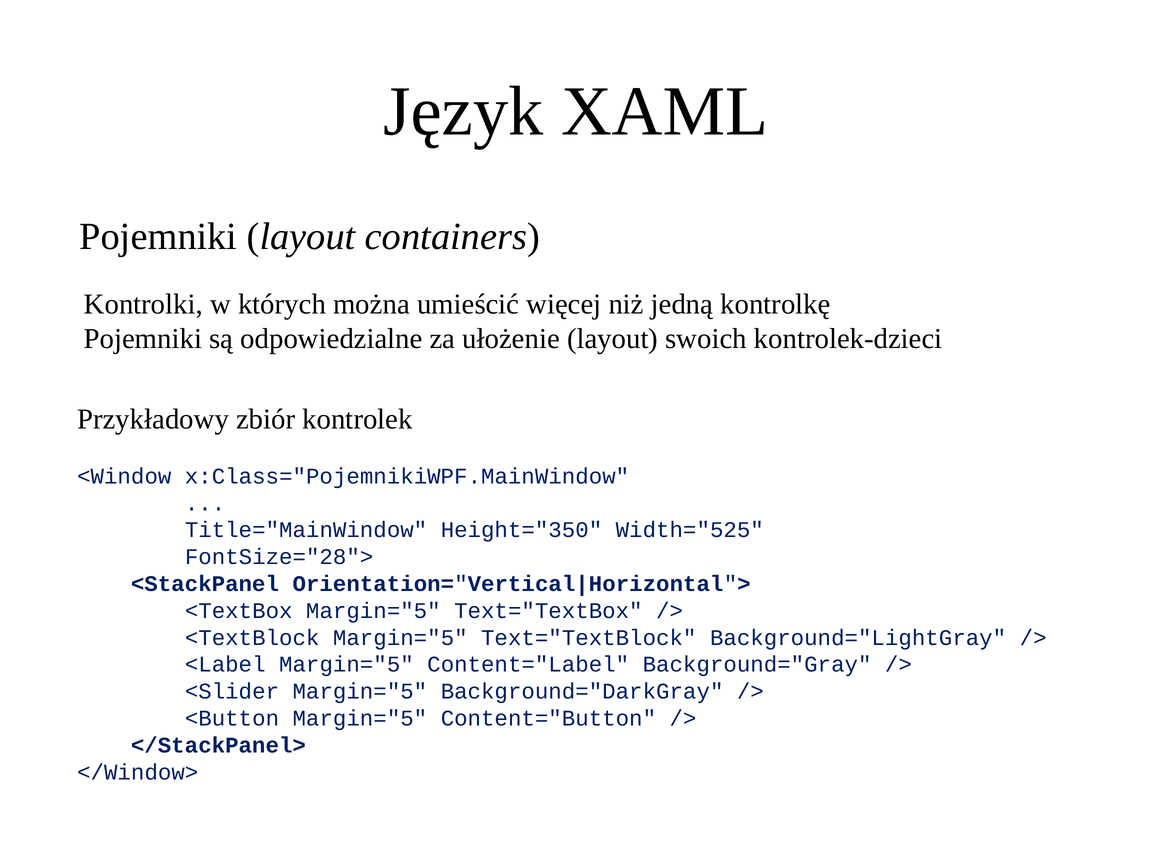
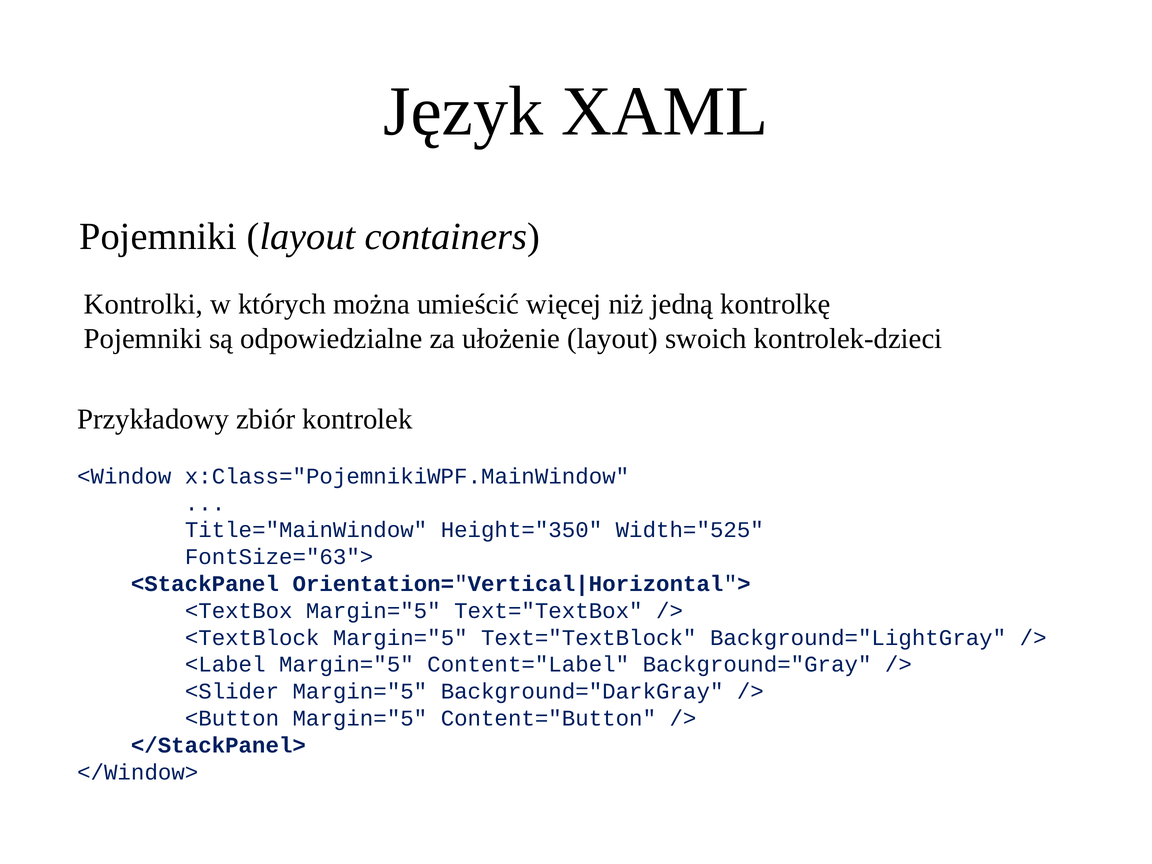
FontSize="28">: FontSize="28"> -> FontSize="63"> (279, 557)
